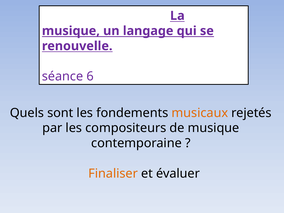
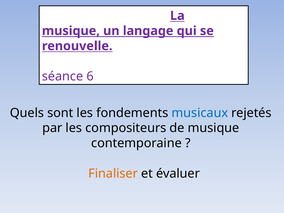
musicaux colour: orange -> blue (200, 113)
